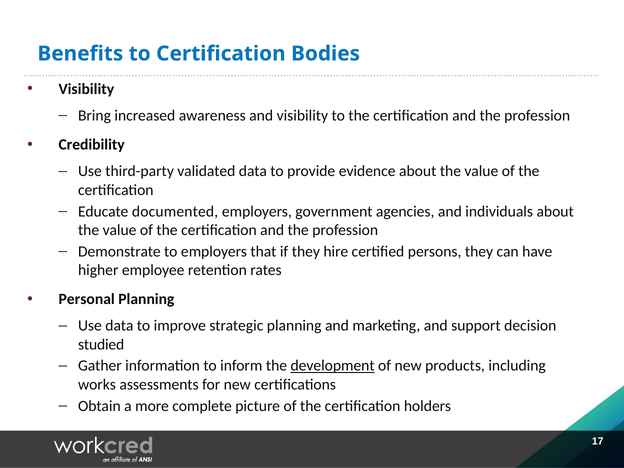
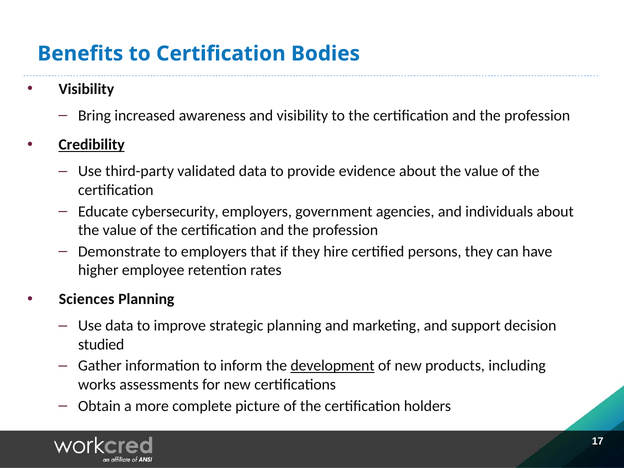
Credibility underline: none -> present (92, 145)
documented: documented -> cybersecurity (175, 211)
Personal: Personal -> Sciences (87, 299)
